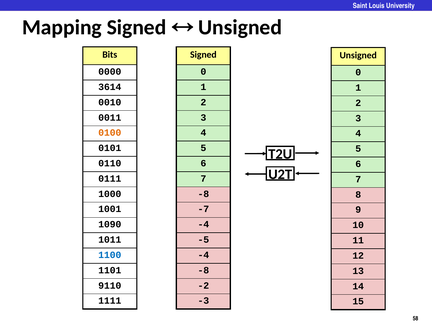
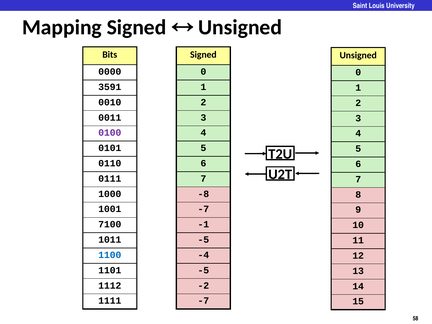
3614: 3614 -> 3591 (110, 87)
0100 colour: orange -> purple (110, 133)
1090: 1090 -> 7100 (110, 224)
-4: -4 -> -1 (203, 224)
-8: -8 -> -5 (203, 270)
9110: 9110 -> 1112 (110, 286)
-3: -3 -> -7 (203, 301)
